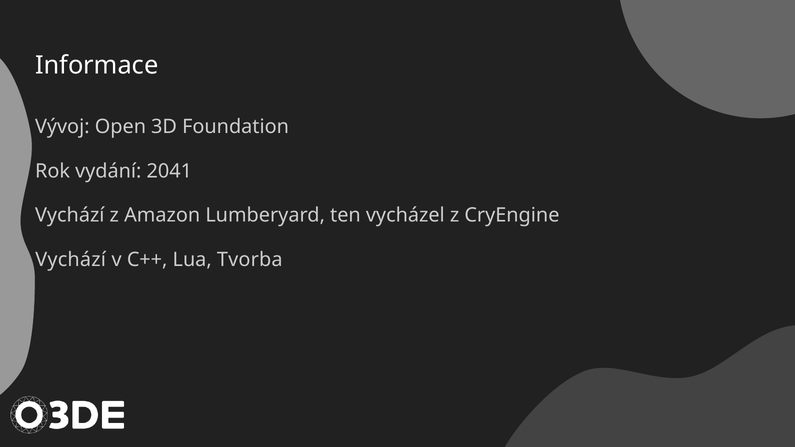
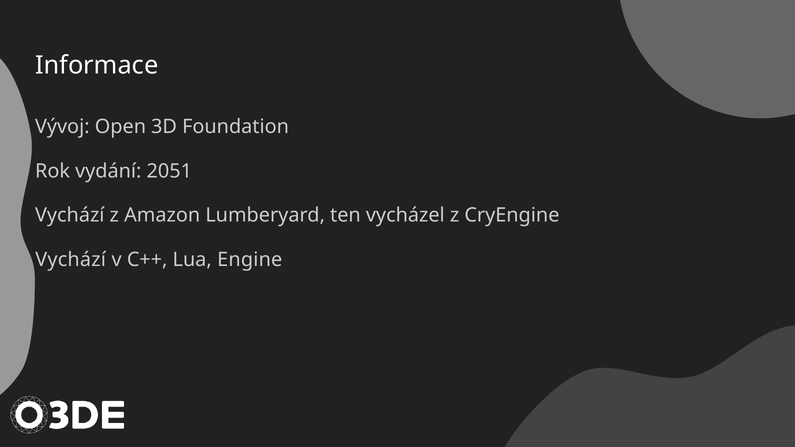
2041: 2041 -> 2051 (169, 171)
Tvorba: Tvorba -> Engine (250, 260)
